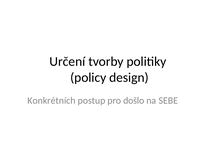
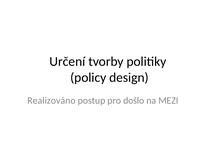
Konkrétních: Konkrétních -> Realizováno (52, 101)
SEBE: SEBE -> MEZI (168, 101)
